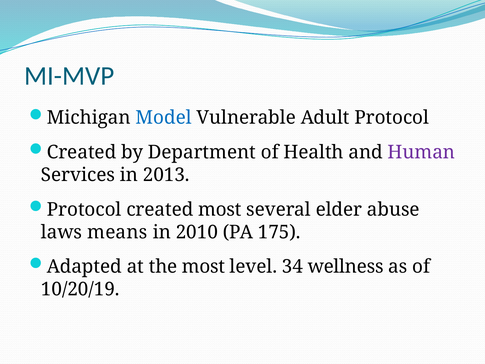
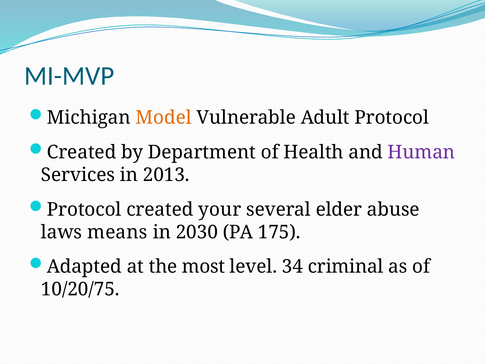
Model colour: blue -> orange (164, 118)
created most: most -> your (220, 209)
2010: 2010 -> 2030 (197, 232)
wellness: wellness -> criminal (346, 266)
10/20/19: 10/20/19 -> 10/20/75 (80, 289)
